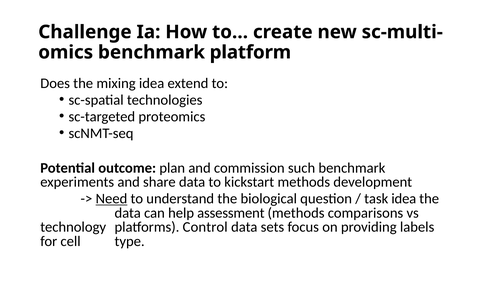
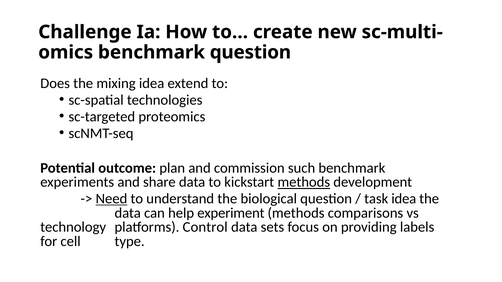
benchmark platform: platform -> question (250, 52)
methods underline: none -> present (304, 182)
assessment: assessment -> experiment (231, 213)
